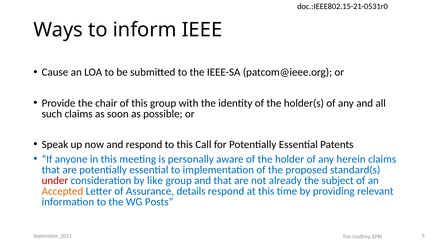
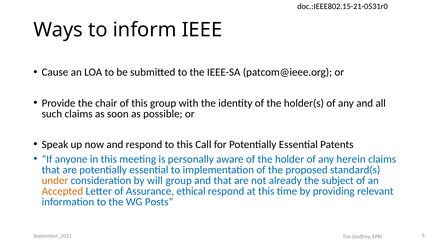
under colour: red -> orange (55, 181)
like: like -> will (155, 181)
details: details -> ethical (191, 191)
